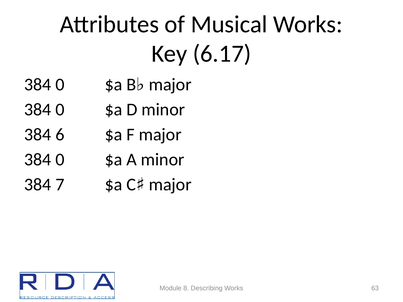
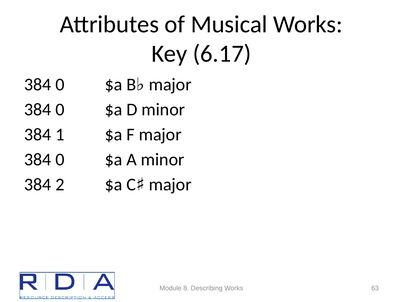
6: 6 -> 1 (60, 135)
7: 7 -> 2 (60, 185)
